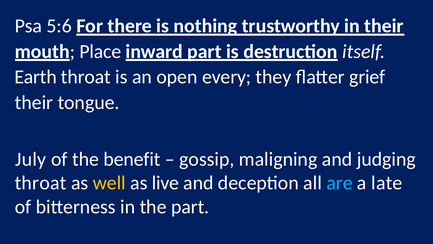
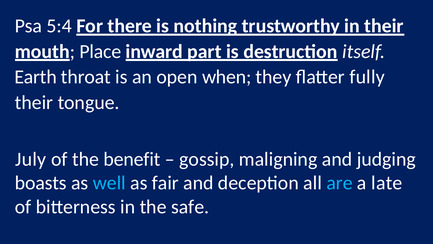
5:6: 5:6 -> 5:4 (59, 26)
every: every -> when (227, 77)
grief: grief -> fully (367, 77)
throat: throat -> boasts (41, 183)
well colour: yellow -> light blue (109, 183)
live: live -> fair (165, 183)
the part: part -> safe (190, 206)
